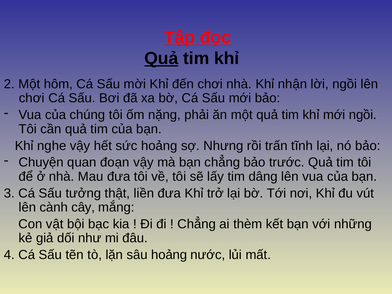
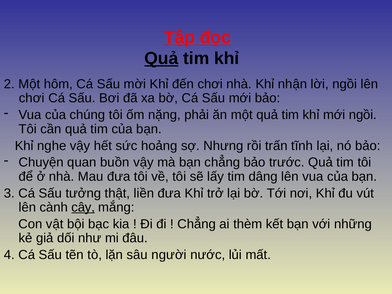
đoạn: đoạn -> buồn (115, 162)
cây underline: none -> present (83, 207)
sâu hoảng: hoảng -> người (169, 255)
